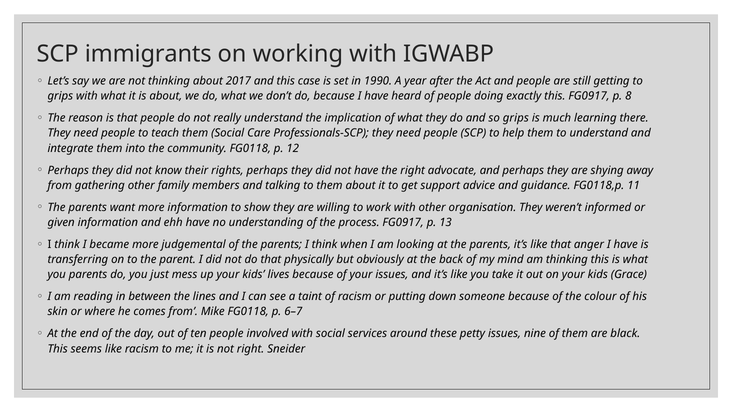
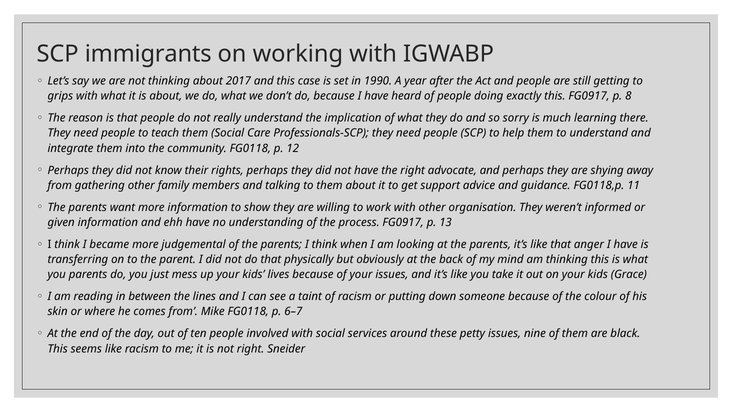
so grips: grips -> sorry (516, 118)
